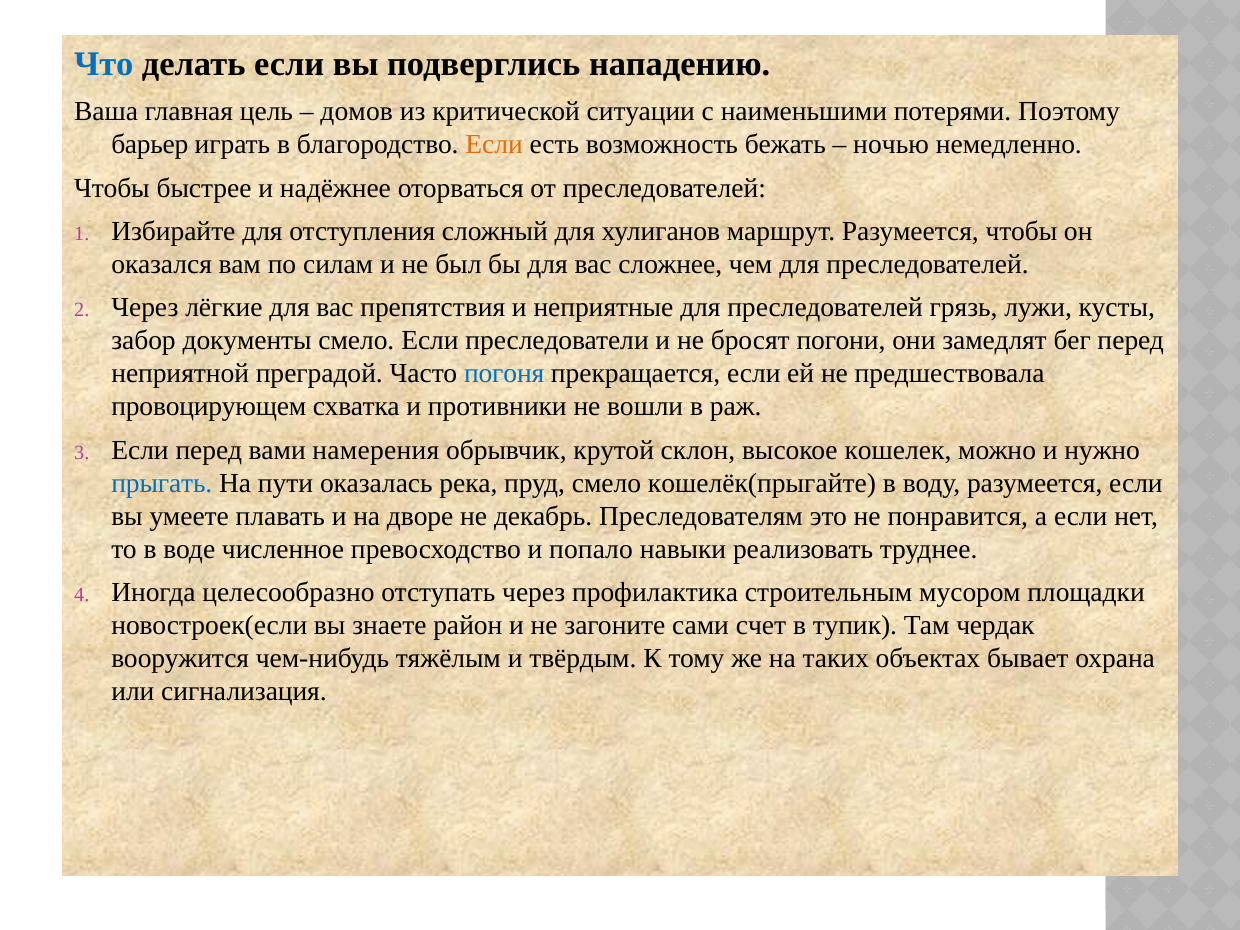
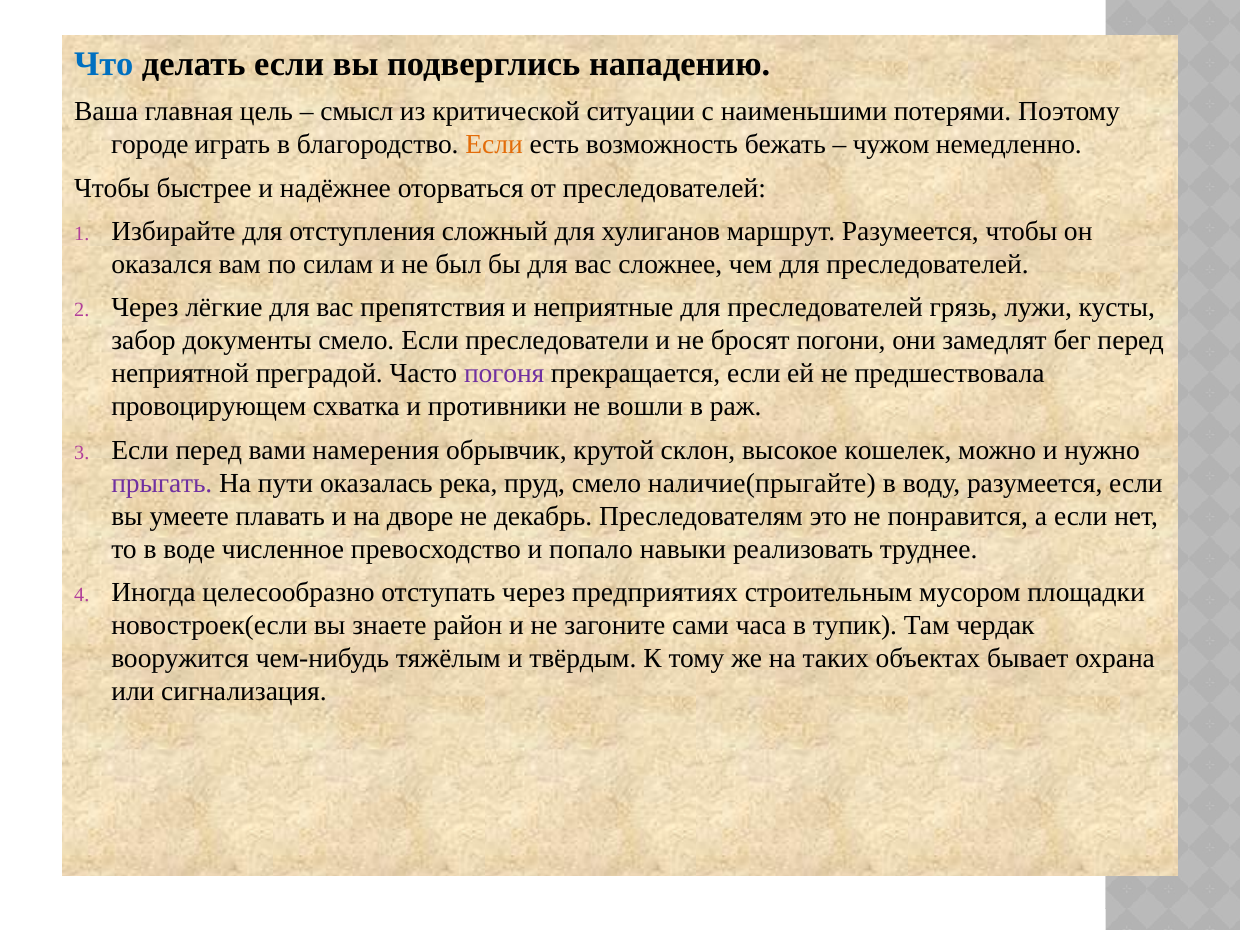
домов: домов -> смысл (357, 112)
барьер: барьер -> городе (150, 145)
ночью: ночью -> чужом (891, 145)
погоня colour: blue -> purple (504, 374)
прыгать colour: blue -> purple (162, 483)
кошелёк(прыгайте: кошелёк(прыгайте -> наличие(прыгайте (762, 483)
профилактика: профилактика -> предприятиях (655, 592)
счет: счет -> часа (761, 625)
